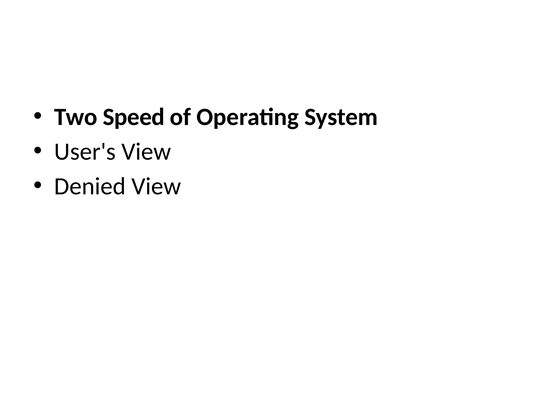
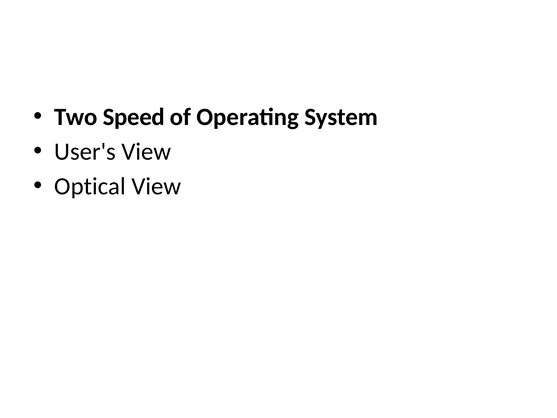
Denied: Denied -> Optical (90, 186)
